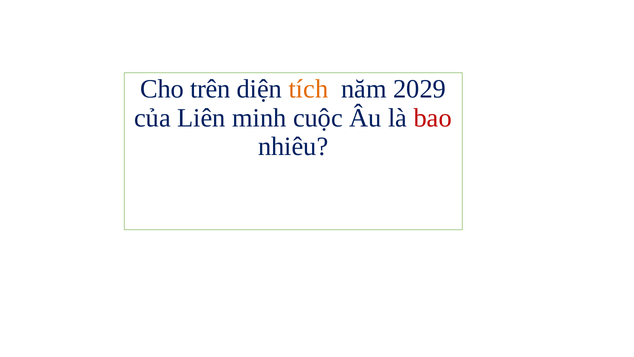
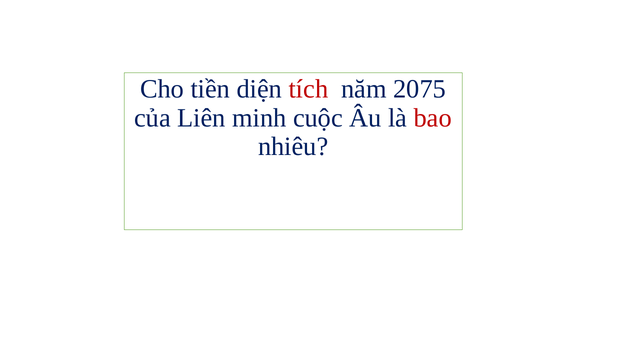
trên: trên -> tiền (210, 89)
tích colour: orange -> red (308, 89)
2029: 2029 -> 2075 (420, 89)
